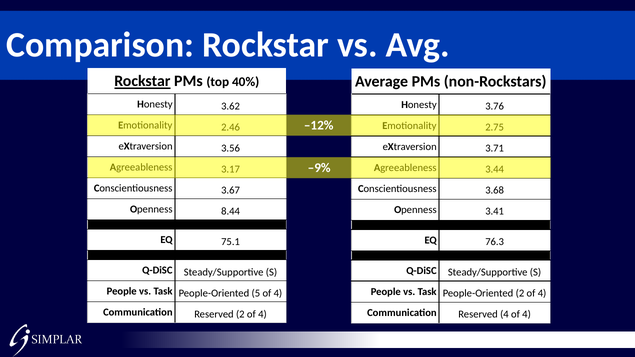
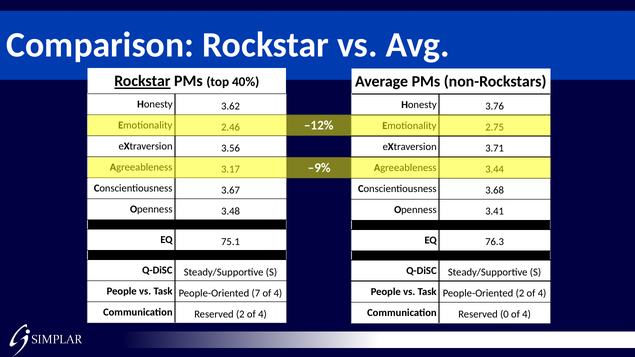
8.44: 8.44 -> 3.48 (231, 211)
5: 5 -> 7 (256, 293)
Reserved 4: 4 -> 0 (504, 315)
